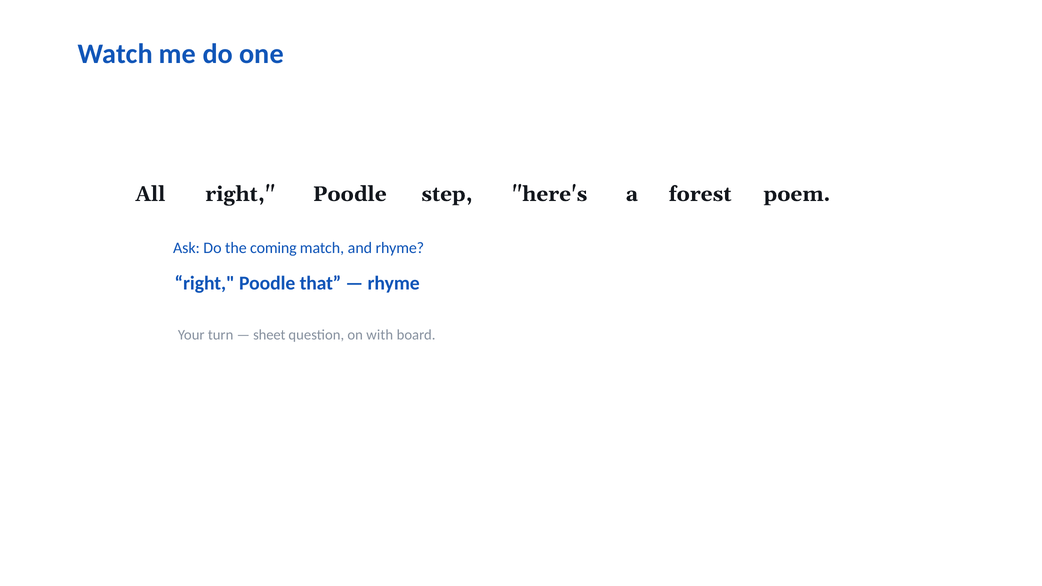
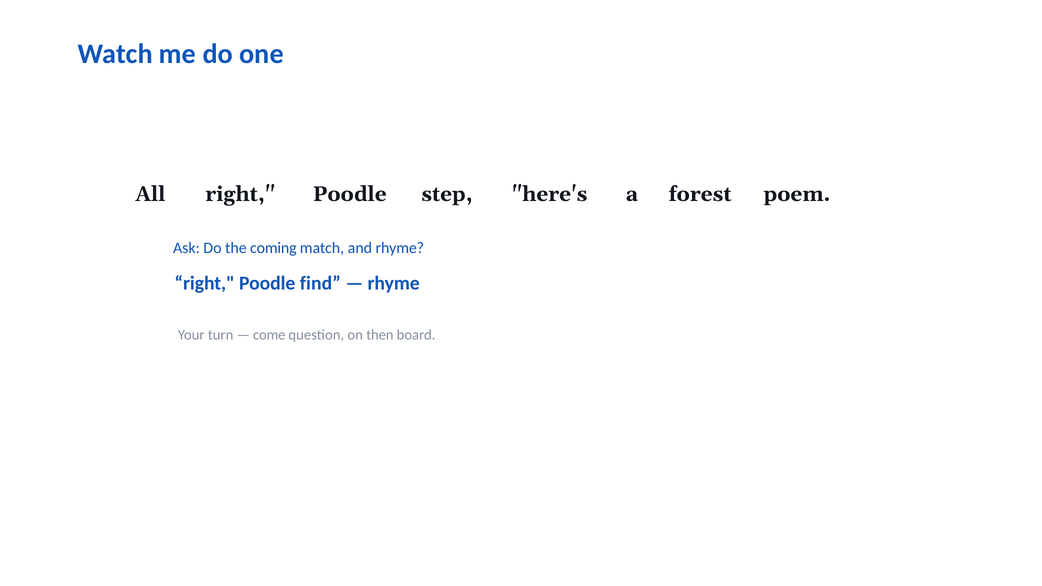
that: that -> find (320, 283)
sheet: sheet -> come (269, 335)
with: with -> then (380, 335)
